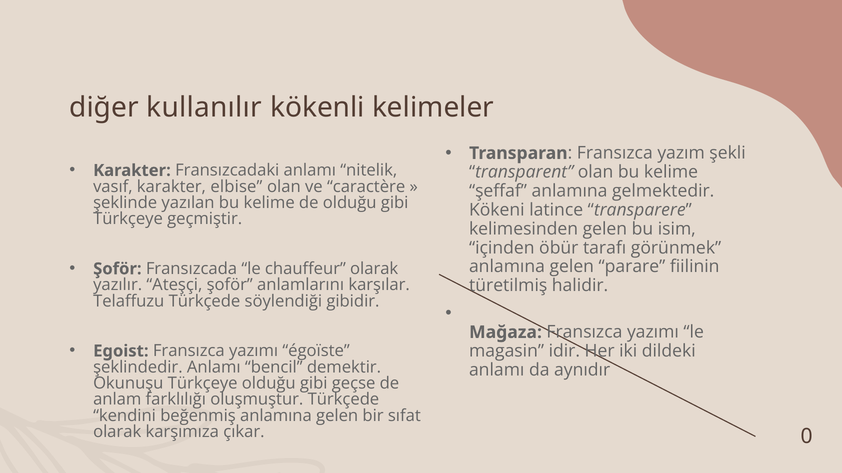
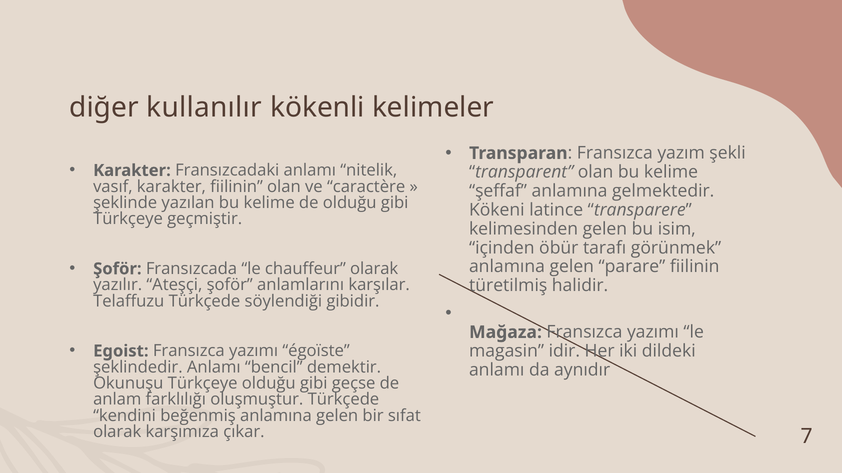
karakter elbise: elbise -> fiilinin (237, 187)
0: 0 -> 7 (807, 437)
